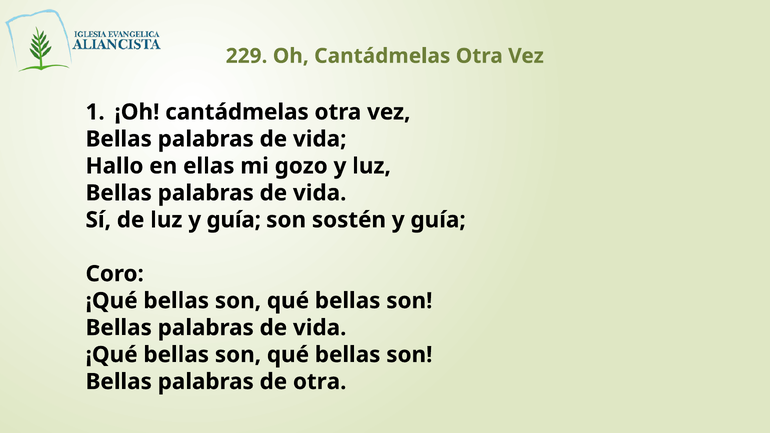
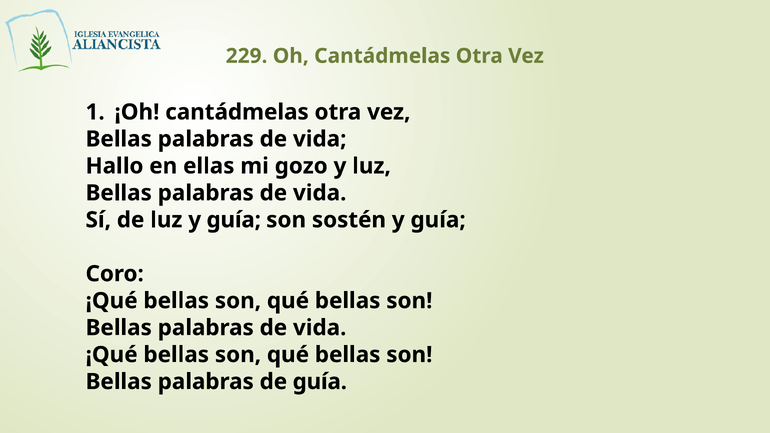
de otra: otra -> guía (320, 382)
